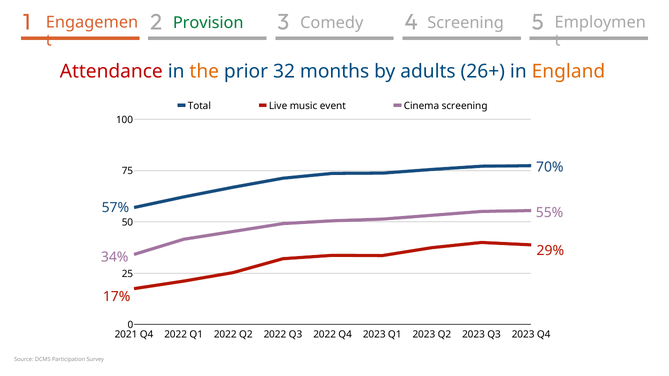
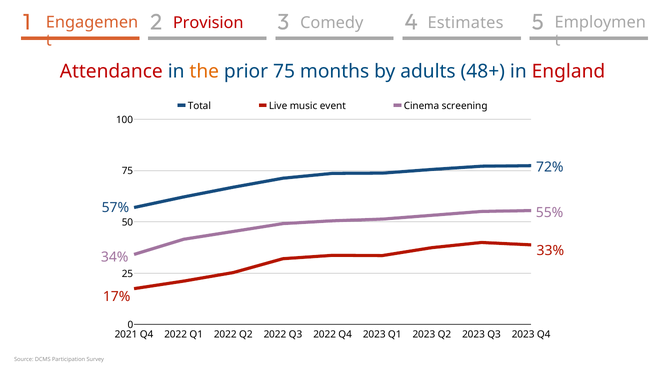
Provision colour: green -> red (208, 23)
3 Screening: Screening -> Estimates (466, 23)
prior 32: 32 -> 75 (284, 72)
26+: 26+ -> 48+ (483, 72)
England colour: orange -> red (568, 72)
70%: 70% -> 72% (550, 167)
29%: 29% -> 33% (550, 251)
